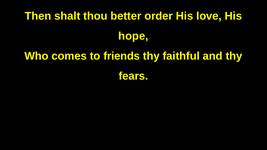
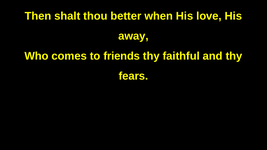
order: order -> when (159, 16)
hope: hope -> away (133, 36)
